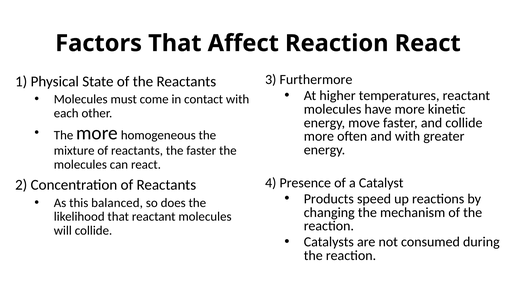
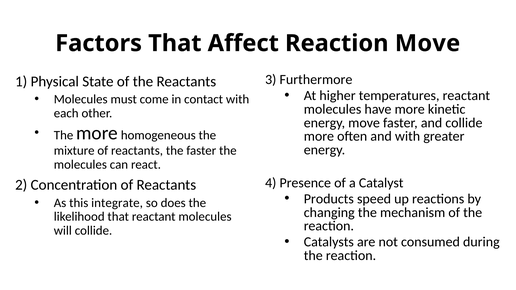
Reaction React: React -> Move (428, 43)
balanced: balanced -> integrate (117, 203)
